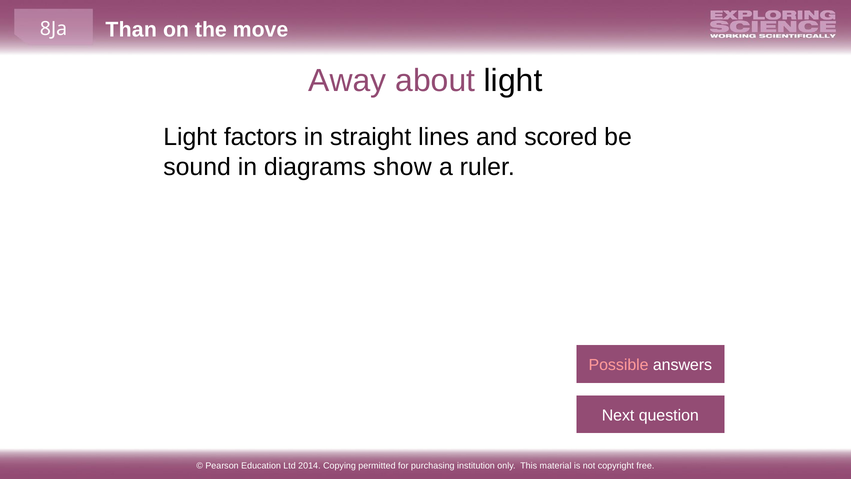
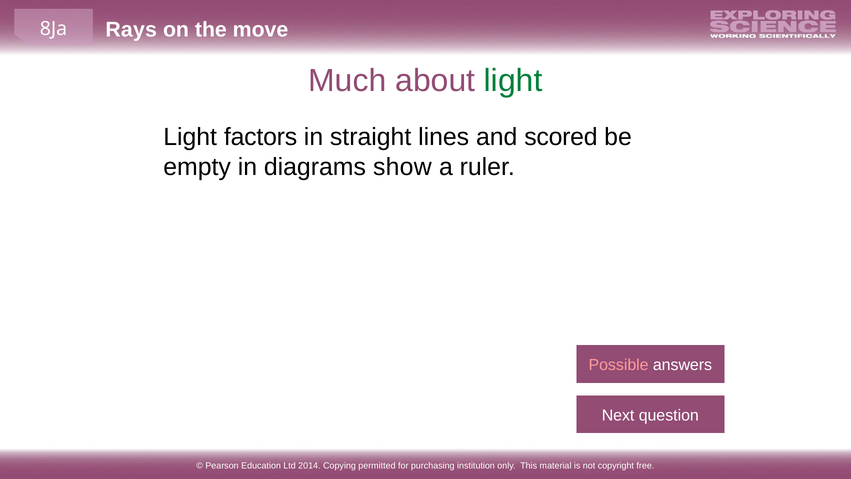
Than: Than -> Rays (131, 29)
Away: Away -> Much (347, 80)
light colour: black -> green (513, 80)
sound: sound -> empty (197, 167)
